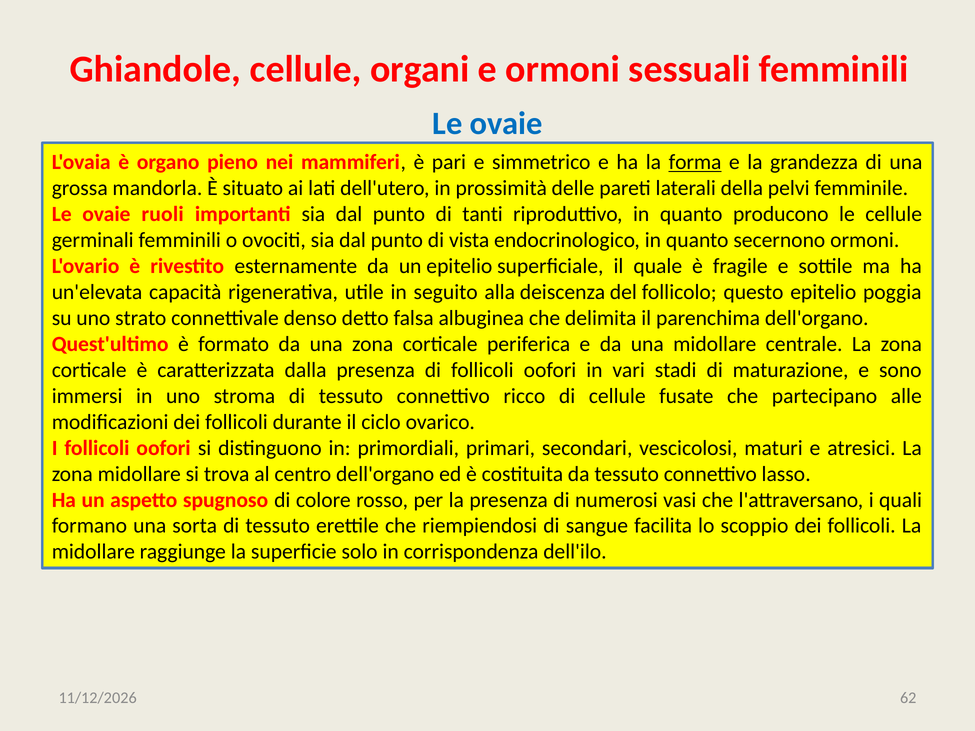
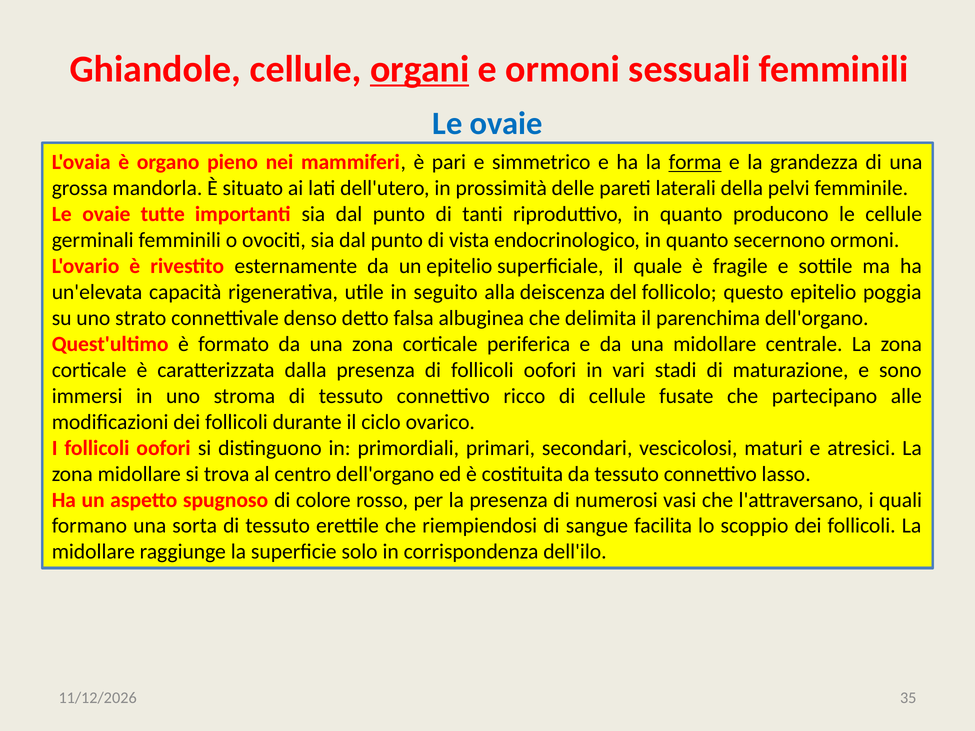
organi underline: none -> present (420, 69)
ruoli: ruoli -> tutte (163, 214)
62: 62 -> 35 (908, 698)
